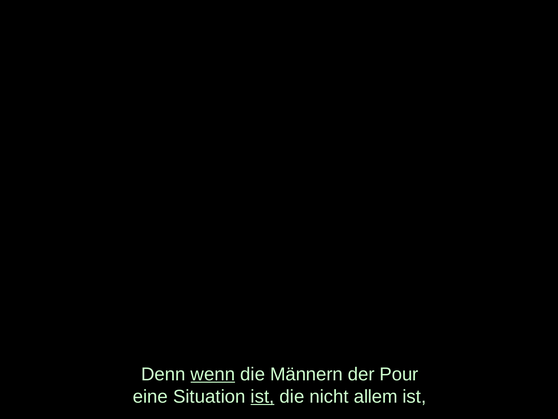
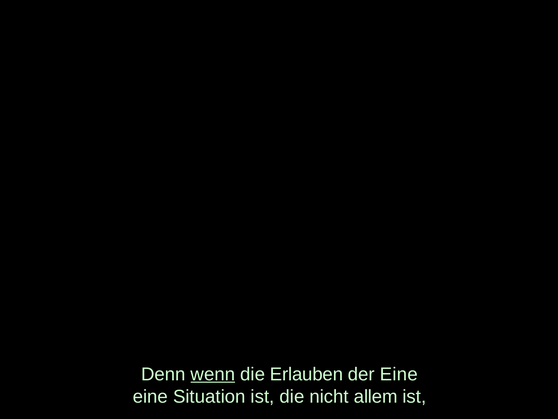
Männern: Männern -> Erlauben (306, 374)
der Pour: Pour -> Eine (399, 374)
ist underline: present -> none (262, 396)
